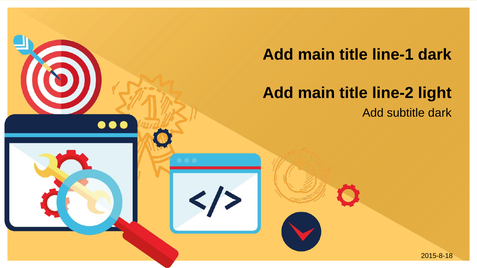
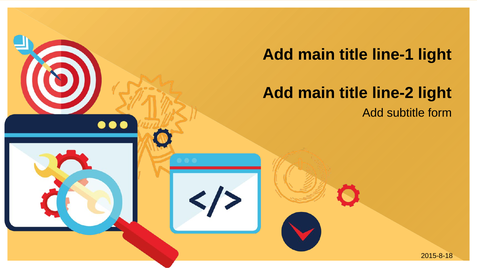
line-1 dark: dark -> light (435, 55)
subtitle dark: dark -> form (440, 113)
